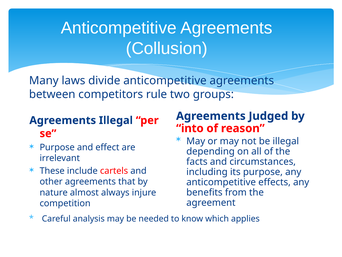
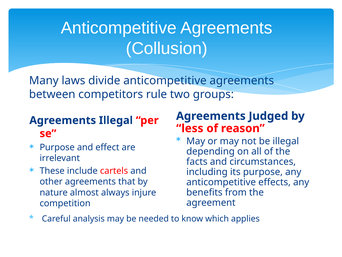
into: into -> less (190, 128)
